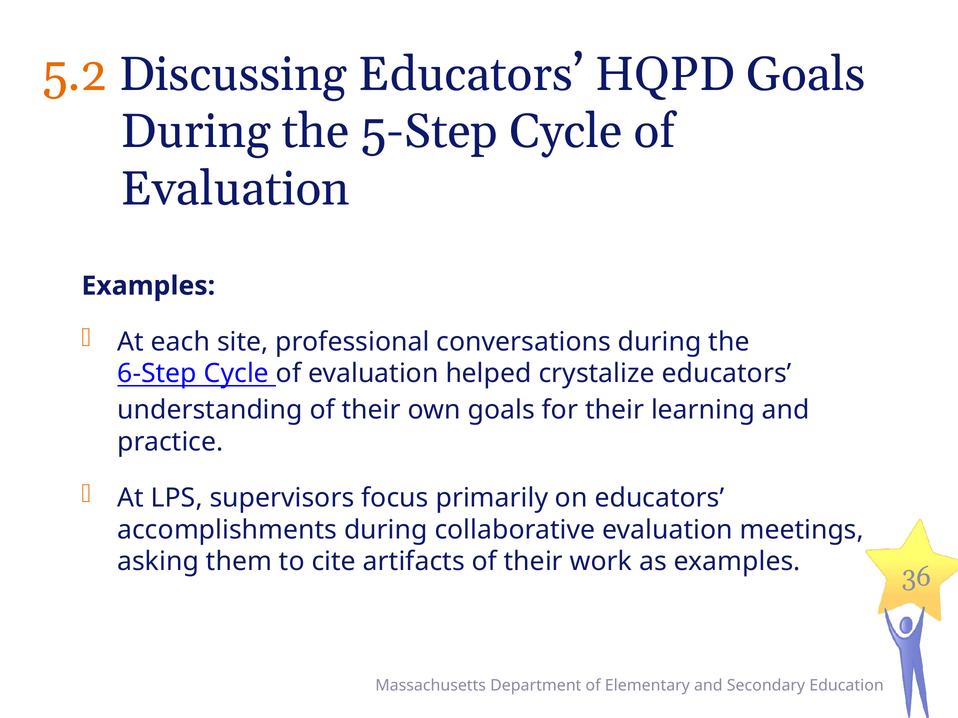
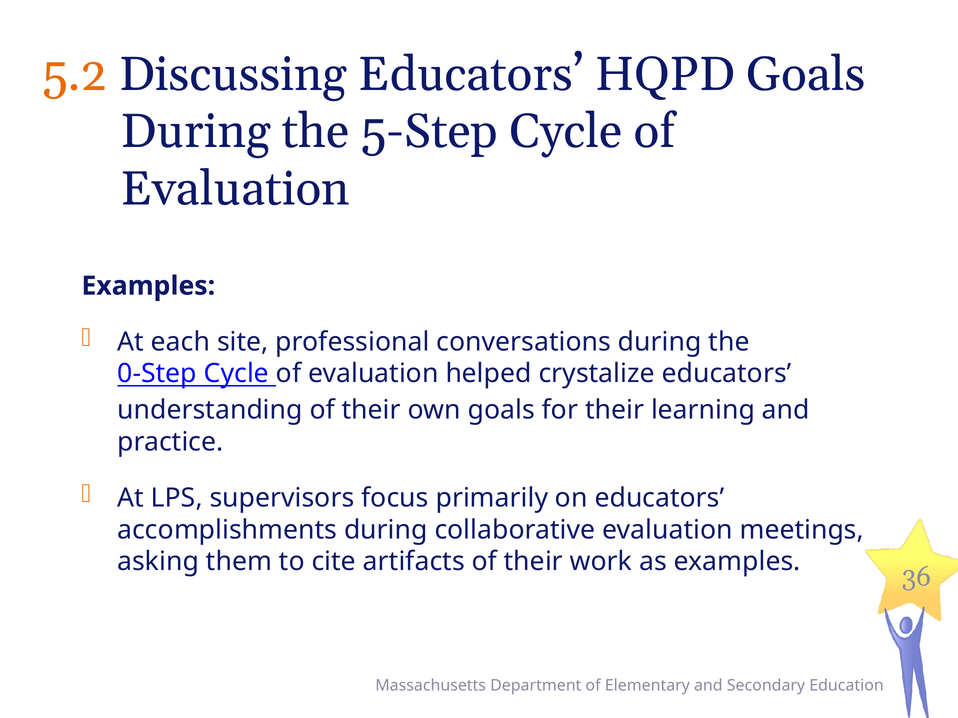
6-Step: 6-Step -> 0-Step (157, 374)
